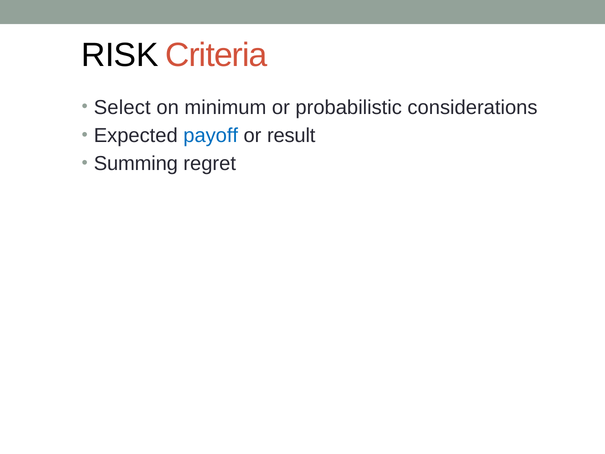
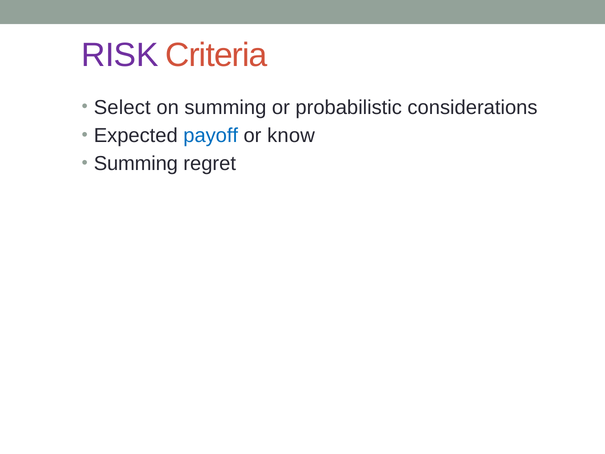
RISK colour: black -> purple (120, 55)
on minimum: minimum -> summing (225, 107)
result: result -> know (291, 136)
